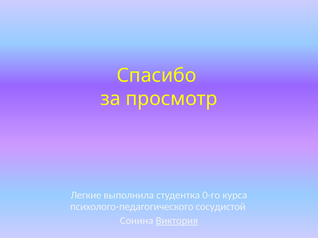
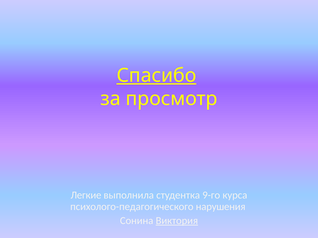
Спасибо underline: none -> present (156, 76)
0-го: 0-го -> 9-го (211, 196)
сосудистой: сосудистой -> нарушения (221, 207)
